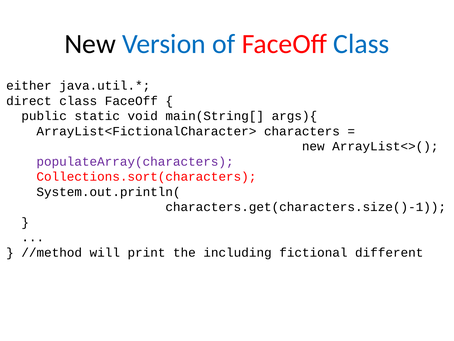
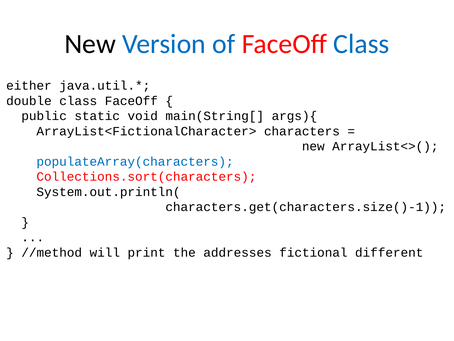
direct: direct -> double (29, 101)
populateArray(characters colour: purple -> blue (135, 161)
including: including -> addresses (238, 252)
